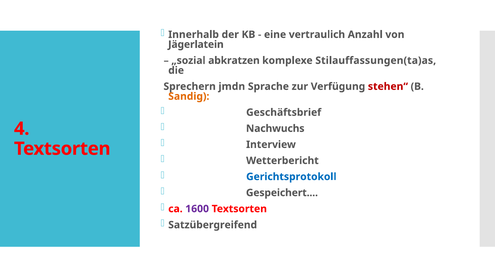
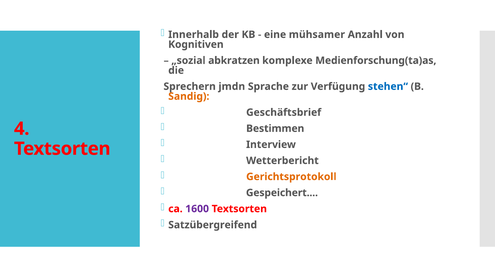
vertraulich: vertraulich -> mühsamer (317, 35)
Jägerlatein: Jägerlatein -> Kognitiven (196, 45)
Stilauffassungen(ta)as: Stilauffassungen(ta)as -> Medienforschung(ta)as (376, 61)
stehen“ colour: red -> blue (388, 87)
Nachwuchs: Nachwuchs -> Bestimmen (275, 129)
Gerichtsprotokoll colour: blue -> orange (291, 177)
